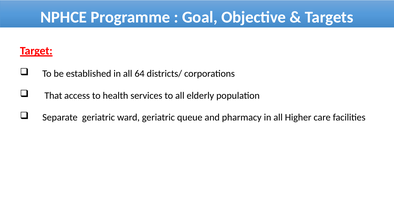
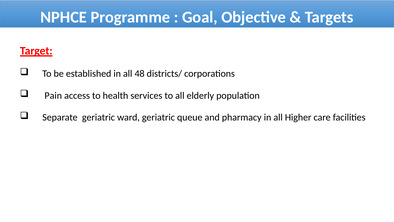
64: 64 -> 48 (140, 74)
That: That -> Pain (53, 95)
